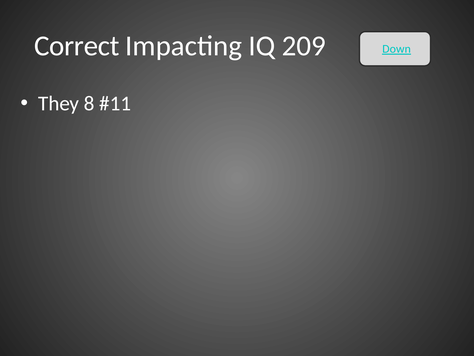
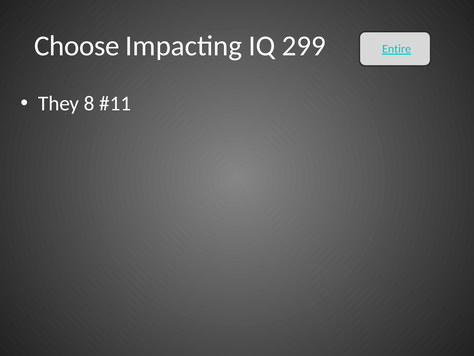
Correct: Correct -> Choose (77, 46)
209: 209 -> 299 (304, 46)
Down: Down -> Entire (397, 49)
